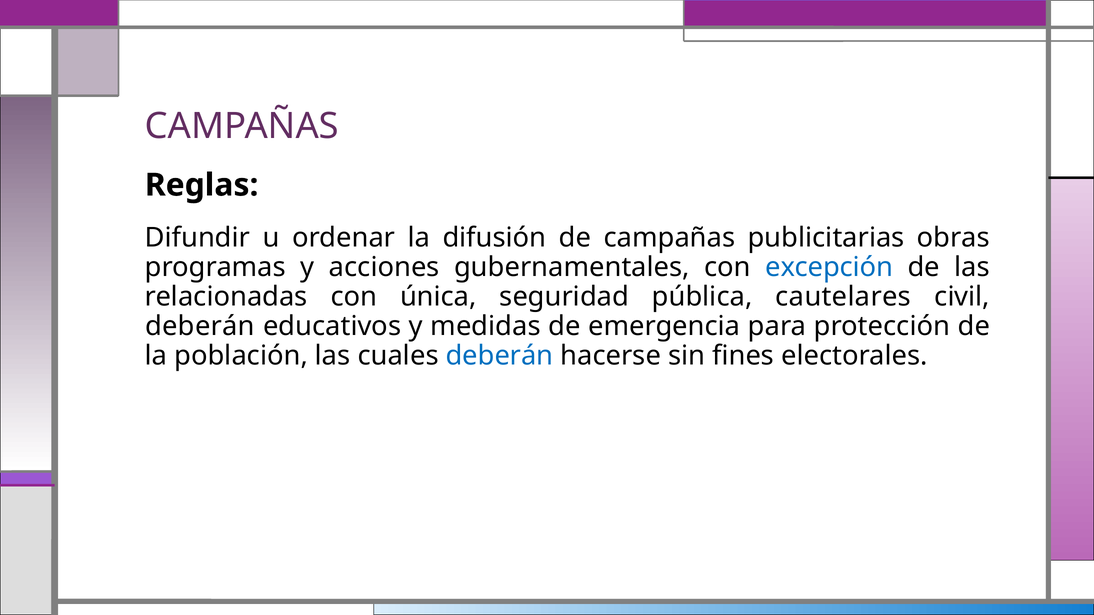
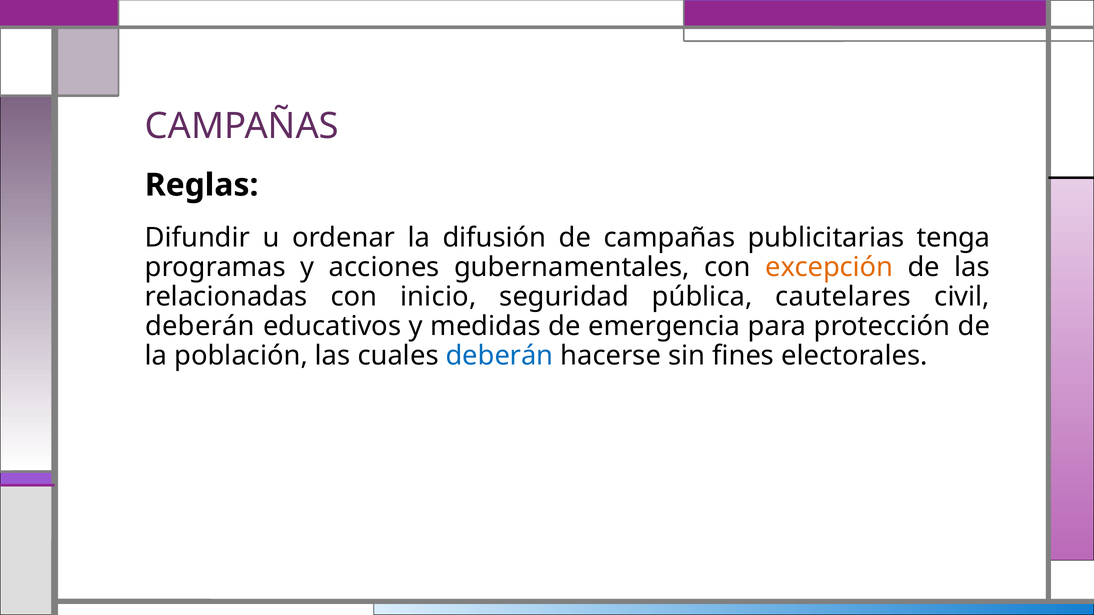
obras: obras -> tenga (953, 238)
excepción colour: blue -> orange (829, 267)
única: única -> inicio (438, 297)
